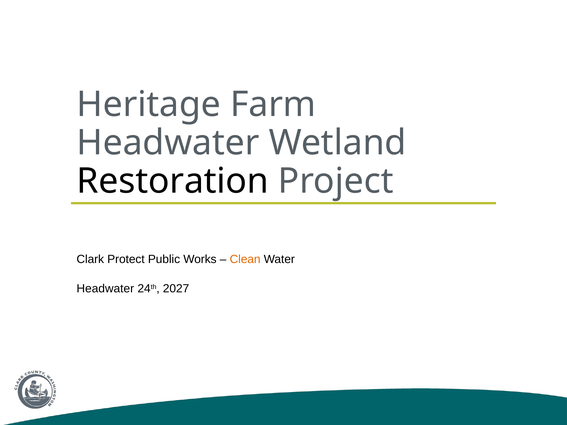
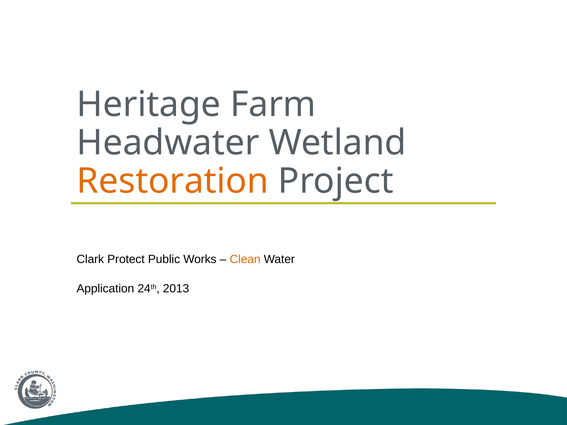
Restoration colour: black -> orange (173, 181)
Headwater: Headwater -> Application (105, 289)
2027: 2027 -> 2013 (176, 289)
